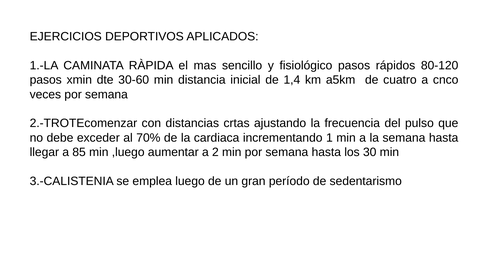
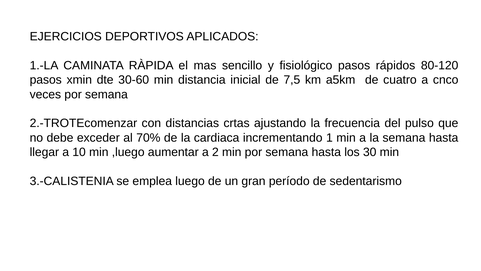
1,4: 1,4 -> 7,5 (292, 80)
85: 85 -> 10 (79, 152)
